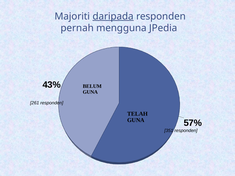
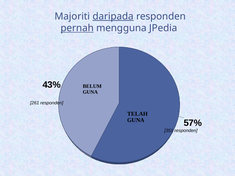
pernah underline: none -> present (77, 28)
